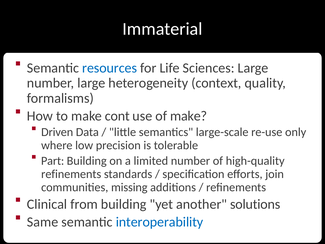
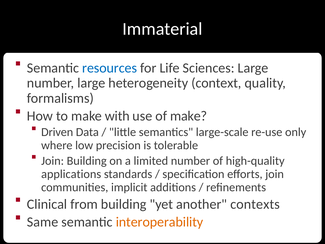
cont: cont -> with (117, 116)
Part: Part -> Join (53, 161)
refinements: refinements -> applications (71, 174)
missing: missing -> implicit (129, 187)
solutions: solutions -> contexts (255, 204)
interoperability colour: blue -> orange (160, 222)
